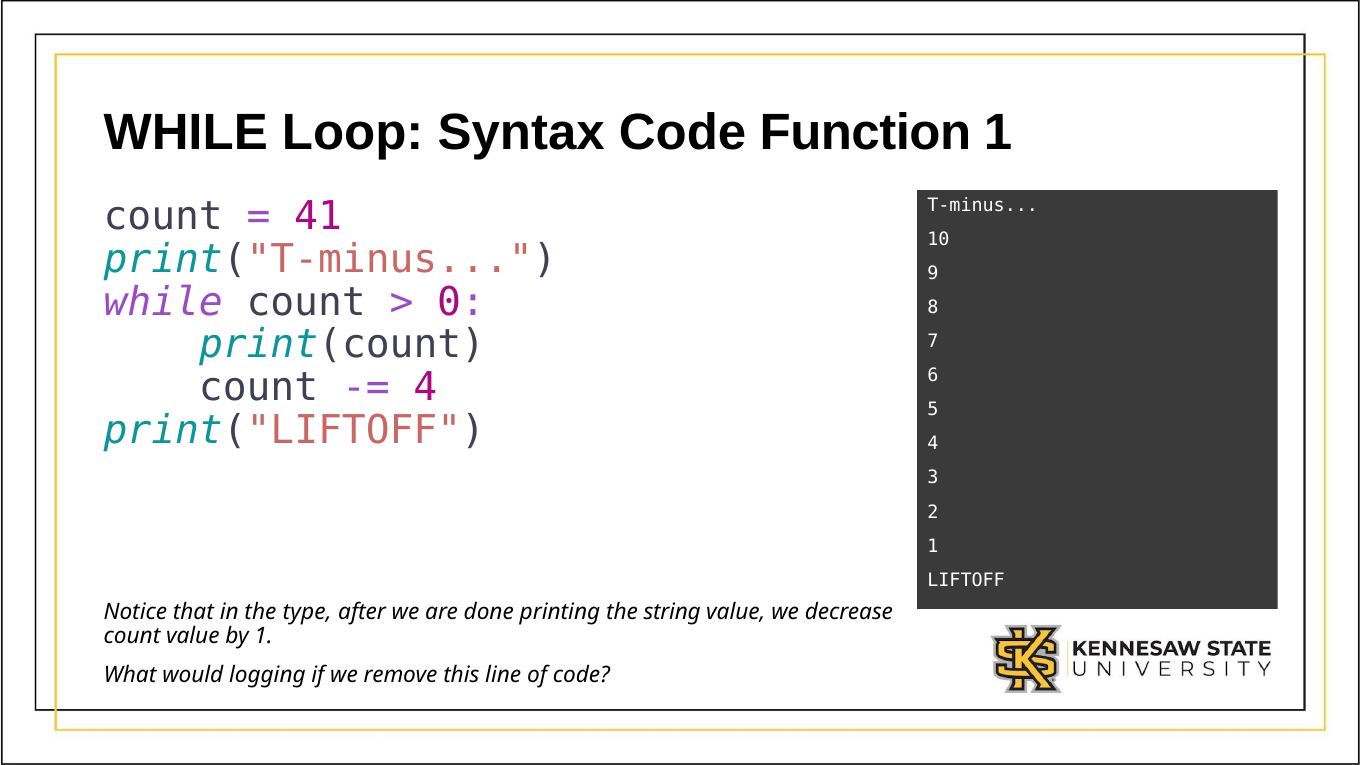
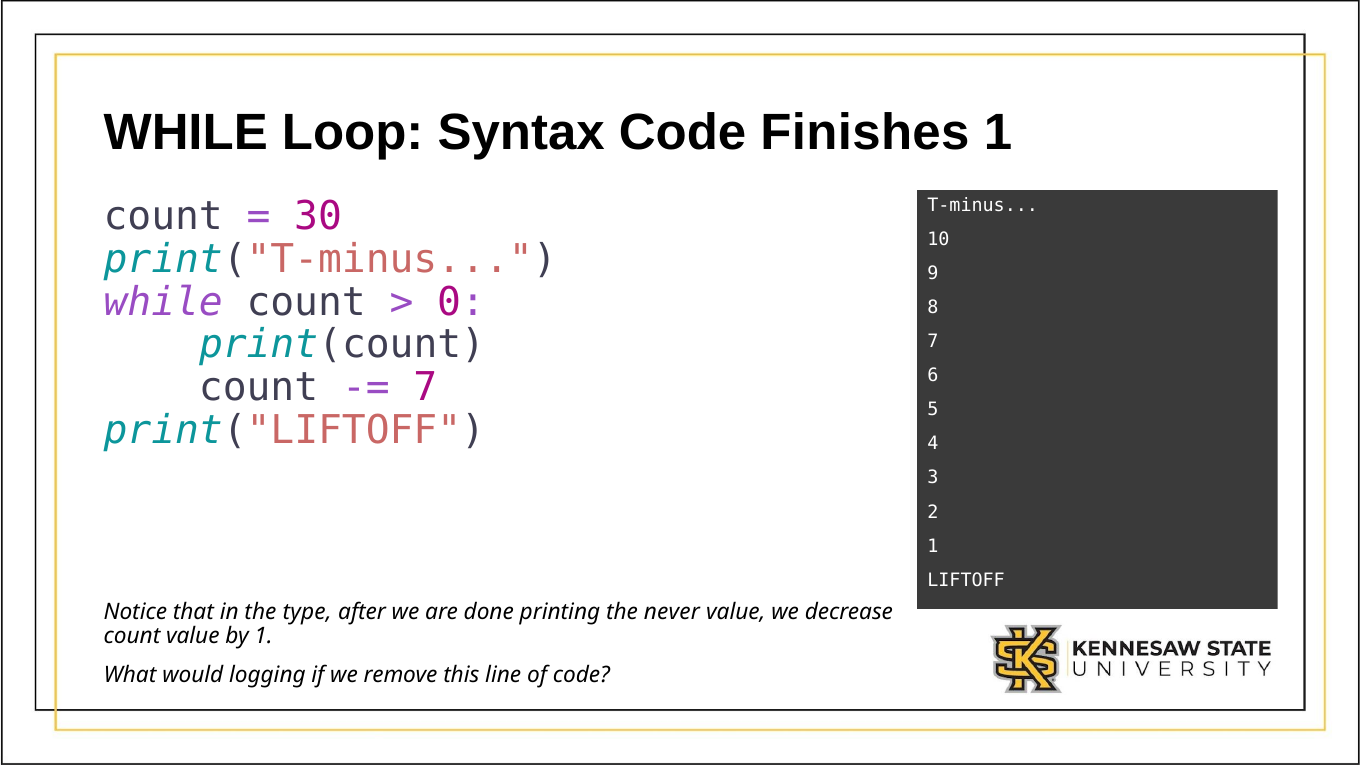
Function: Function -> Finishes (865, 132)
41: 41 -> 30 (318, 216)
4: 4 -> 7 (425, 387)
string: string -> never (672, 612)
